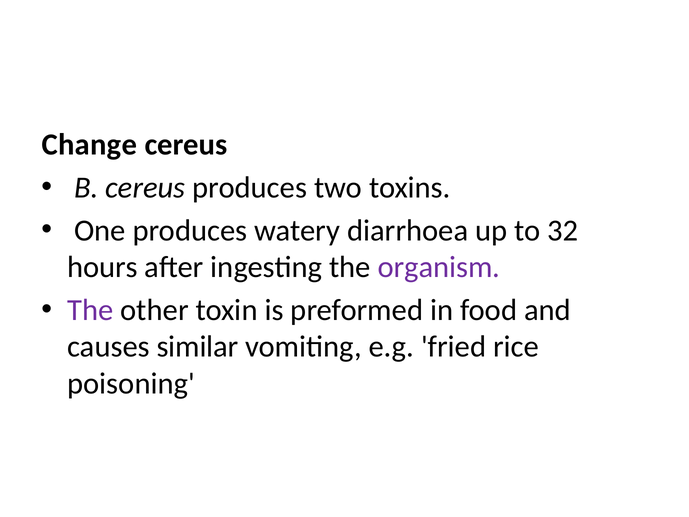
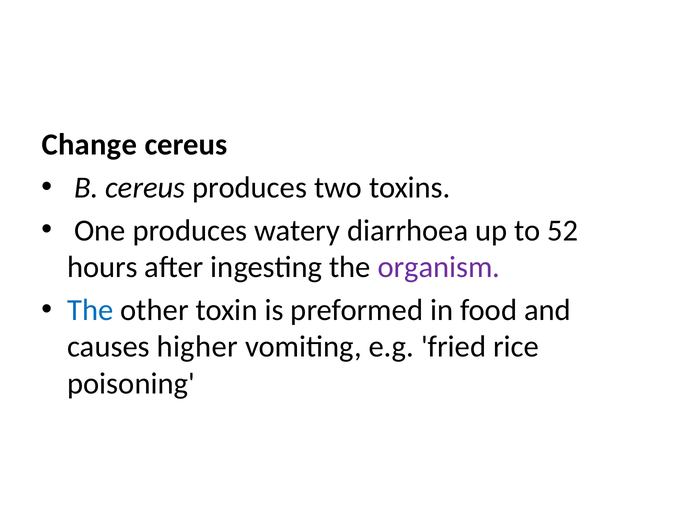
32: 32 -> 52 (563, 230)
The colour: purple -> blue (90, 310)
similar: similar -> higher (197, 347)
